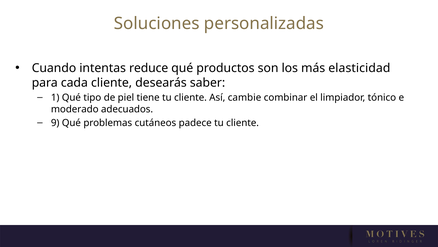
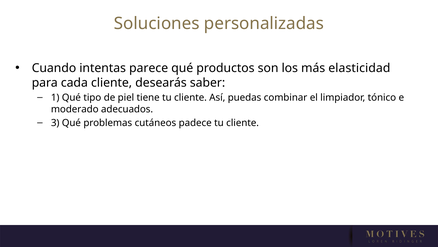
reduce: reduce -> parece (149, 68)
cambie: cambie -> puedas (245, 97)
9: 9 -> 3 (55, 123)
